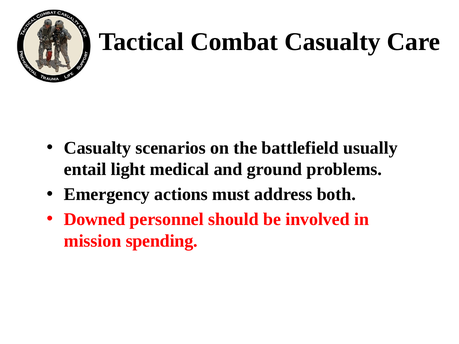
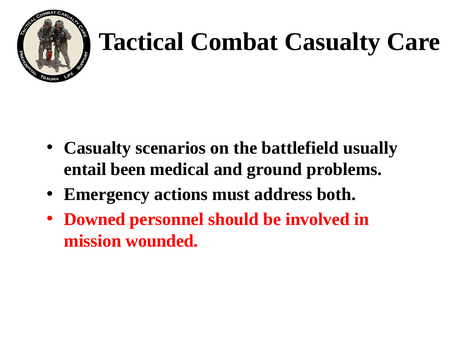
light: light -> been (128, 170)
spending: spending -> wounded (162, 241)
